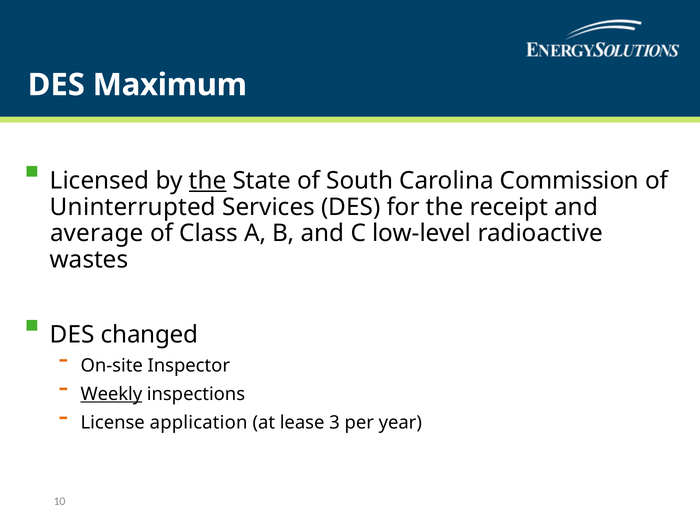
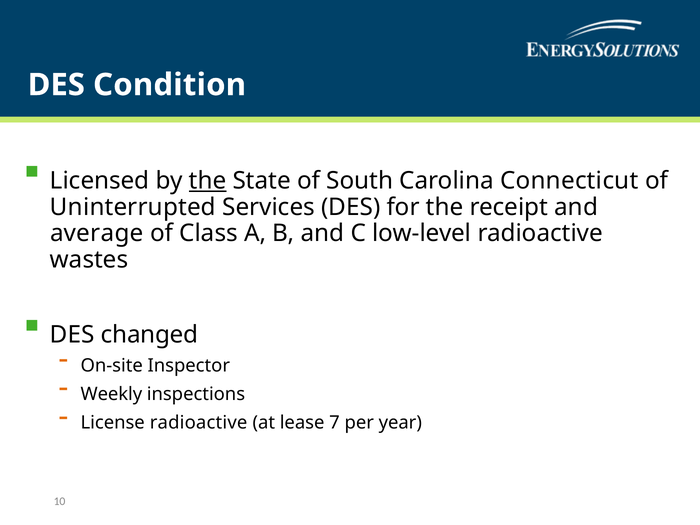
Maximum: Maximum -> Condition (170, 85)
Commission: Commission -> Connecticut (569, 181)
Weekly underline: present -> none (111, 394)
License application: application -> radioactive (199, 423)
3: 3 -> 7 (335, 423)
